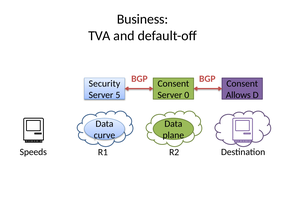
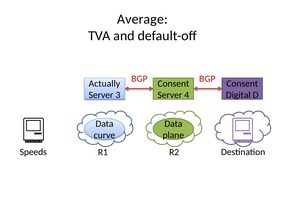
Business: Business -> Average (142, 19)
Security: Security -> Actually (104, 84)
5: 5 -> 3 (118, 95)
0: 0 -> 4 (187, 95)
Allows: Allows -> Digital (238, 95)
